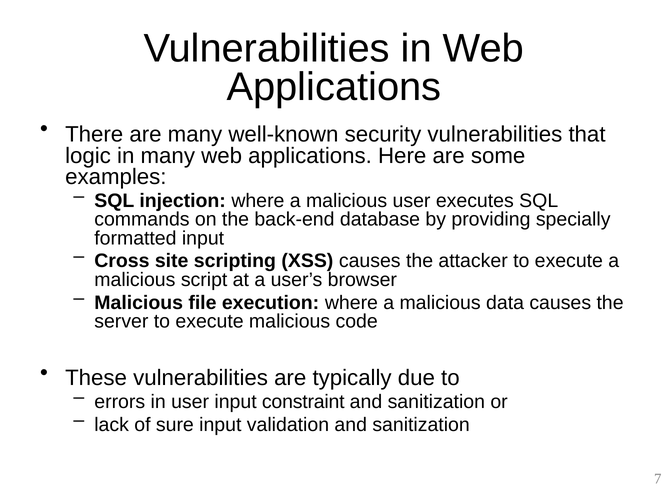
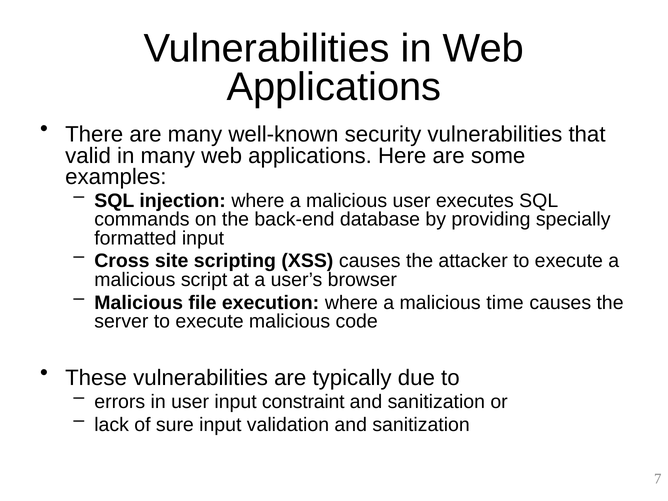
logic: logic -> valid (88, 156)
data: data -> time (505, 303)
